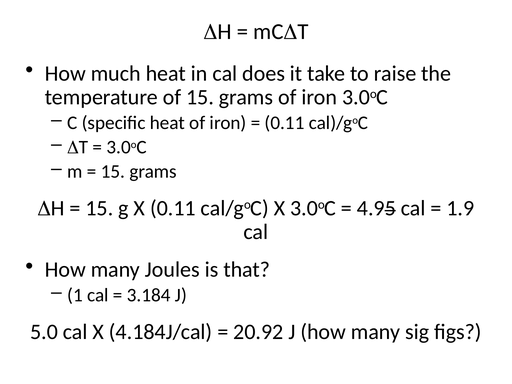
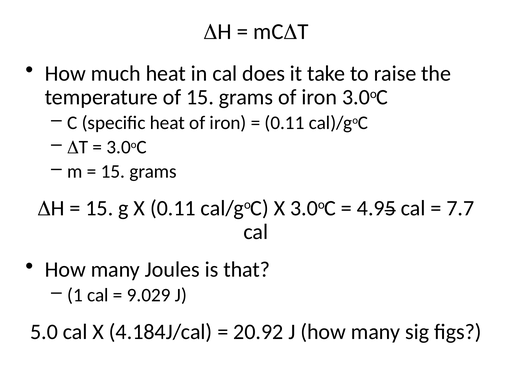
1.9: 1.9 -> 7.7 (460, 208)
3.184: 3.184 -> 9.029 (149, 295)
